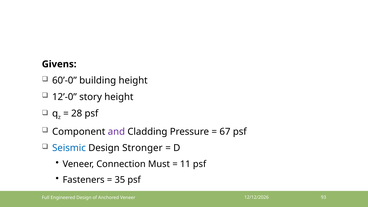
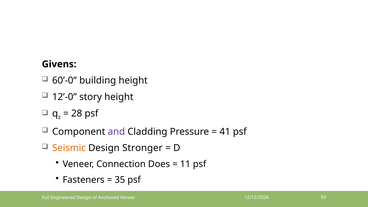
67: 67 -> 41 (225, 132)
Seismic colour: blue -> orange (69, 148)
Must: Must -> Does (159, 164)
